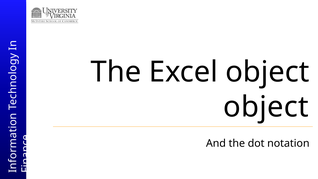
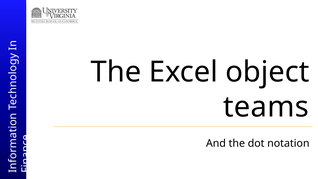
object: object -> teams (266, 107)
